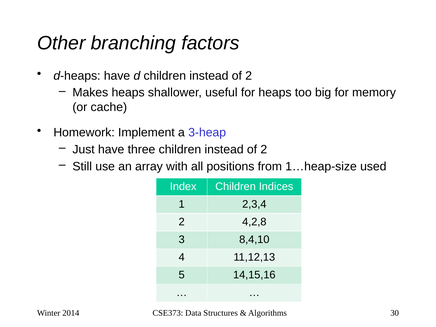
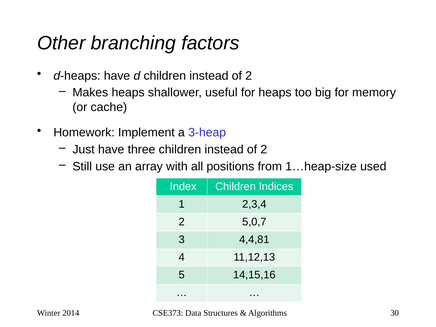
4,2,8: 4,2,8 -> 5,0,7 (254, 222)
8,4,10: 8,4,10 -> 4,4,81 (254, 240)
